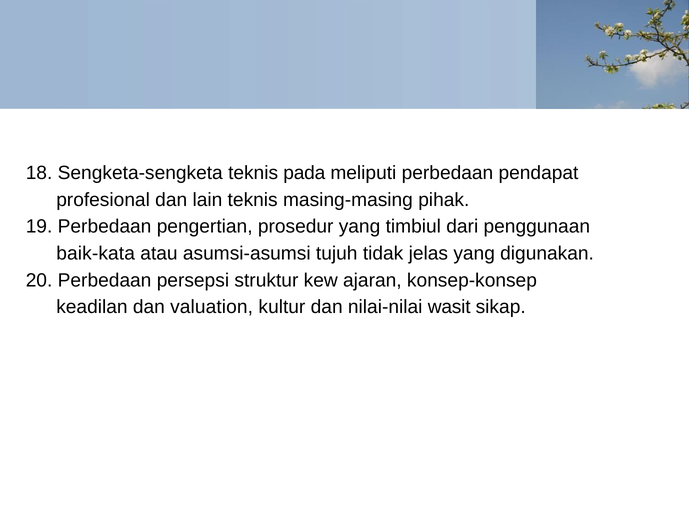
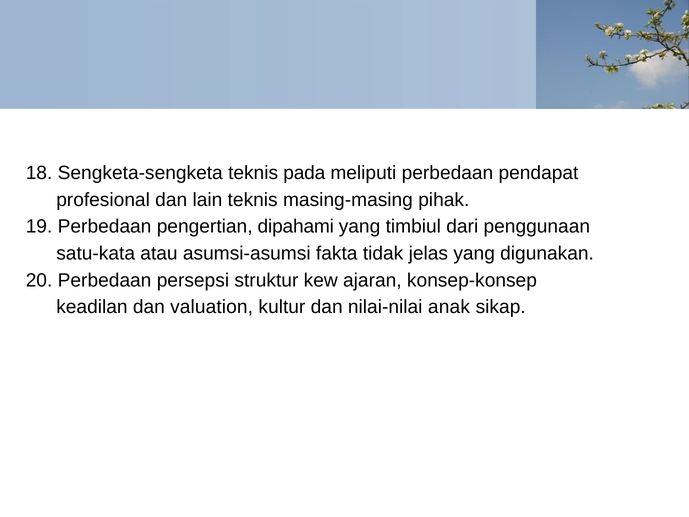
prosedur: prosedur -> dipahami (296, 226)
baik-kata: baik-kata -> satu-kata (96, 253)
tujuh: tujuh -> fakta (337, 253)
wasit: wasit -> anak (449, 307)
